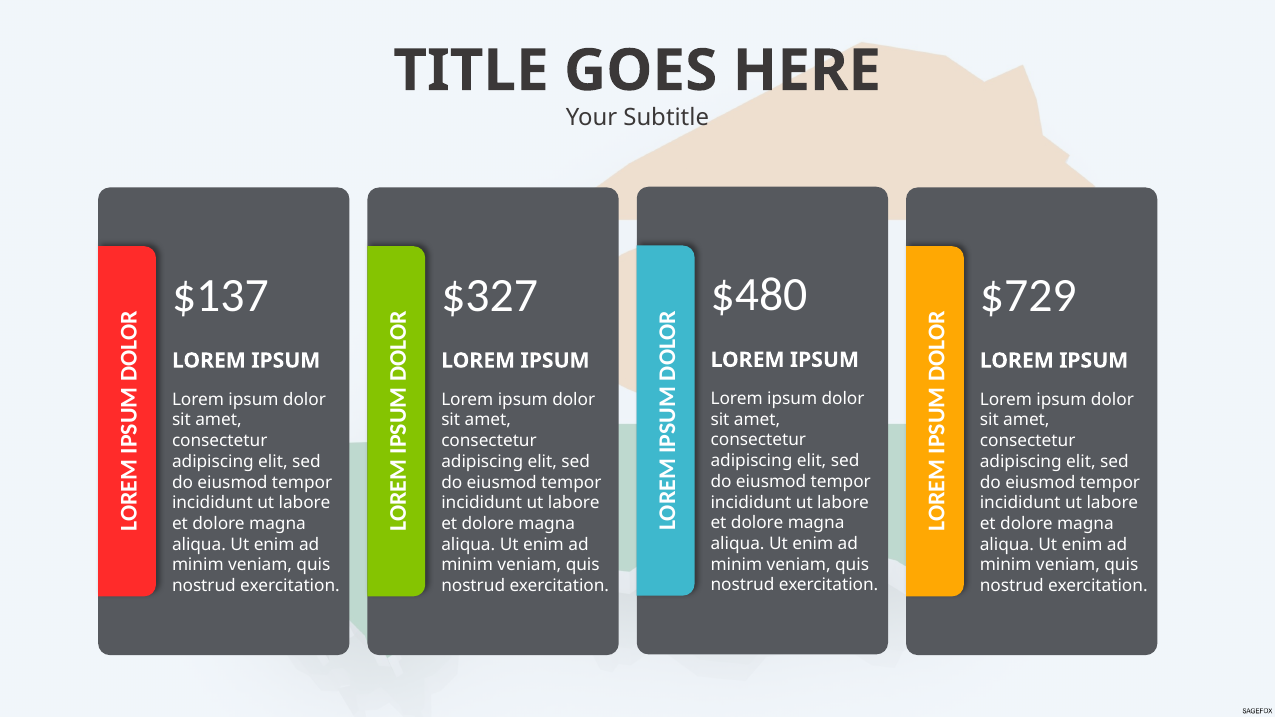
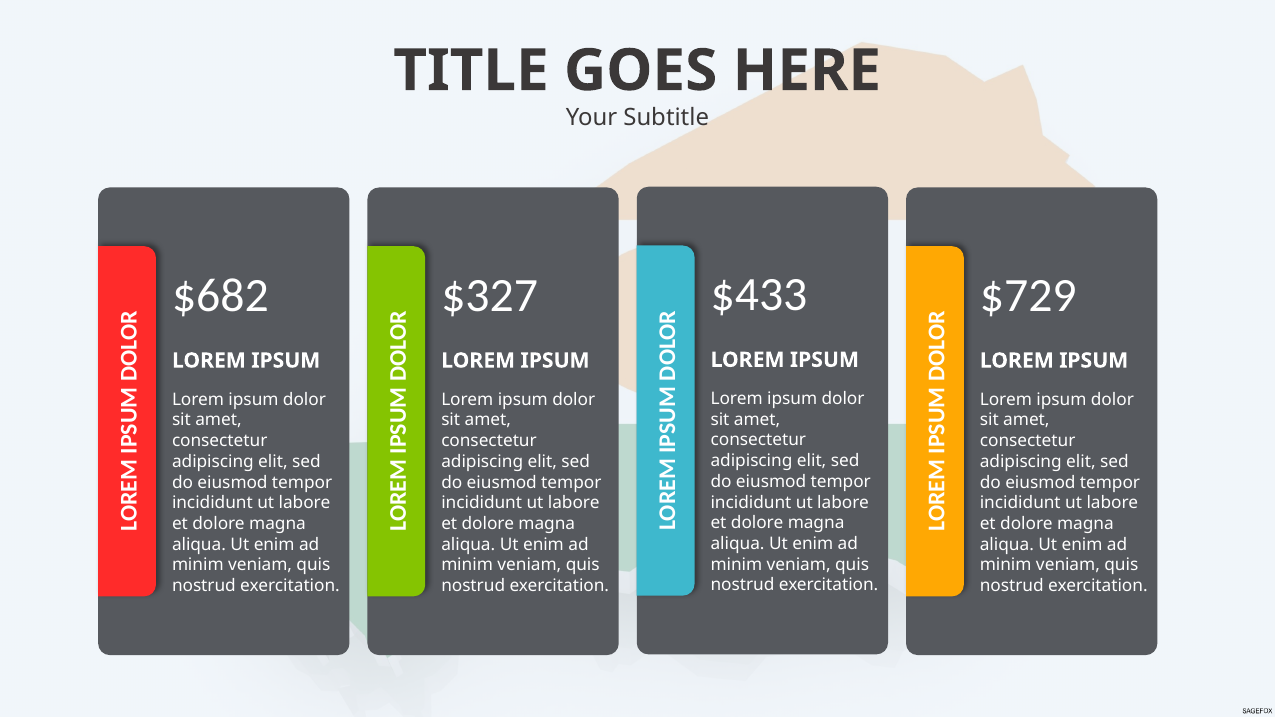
$480: $480 -> $433 (759, 295)
$137: $137 -> $682 (220, 296)
